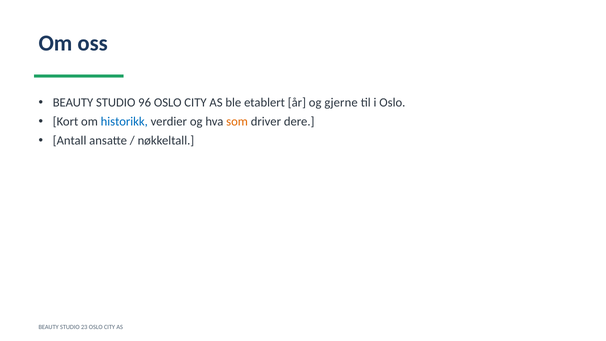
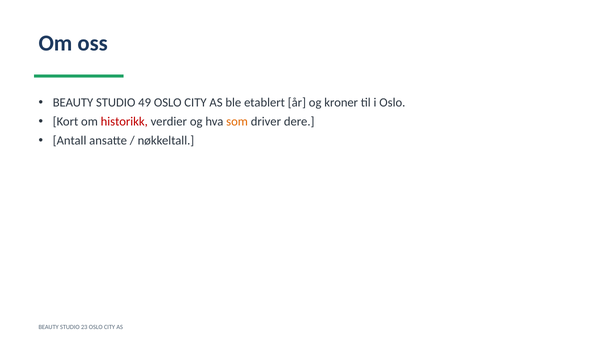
96: 96 -> 49 (145, 103)
gjerne: gjerne -> kroner (341, 103)
historikk colour: blue -> red (124, 122)
